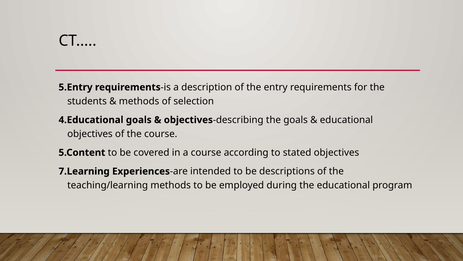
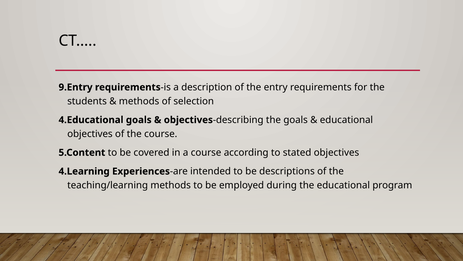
5.Entry: 5.Entry -> 9.Entry (76, 87)
7.Learning: 7.Learning -> 4.Learning (84, 171)
